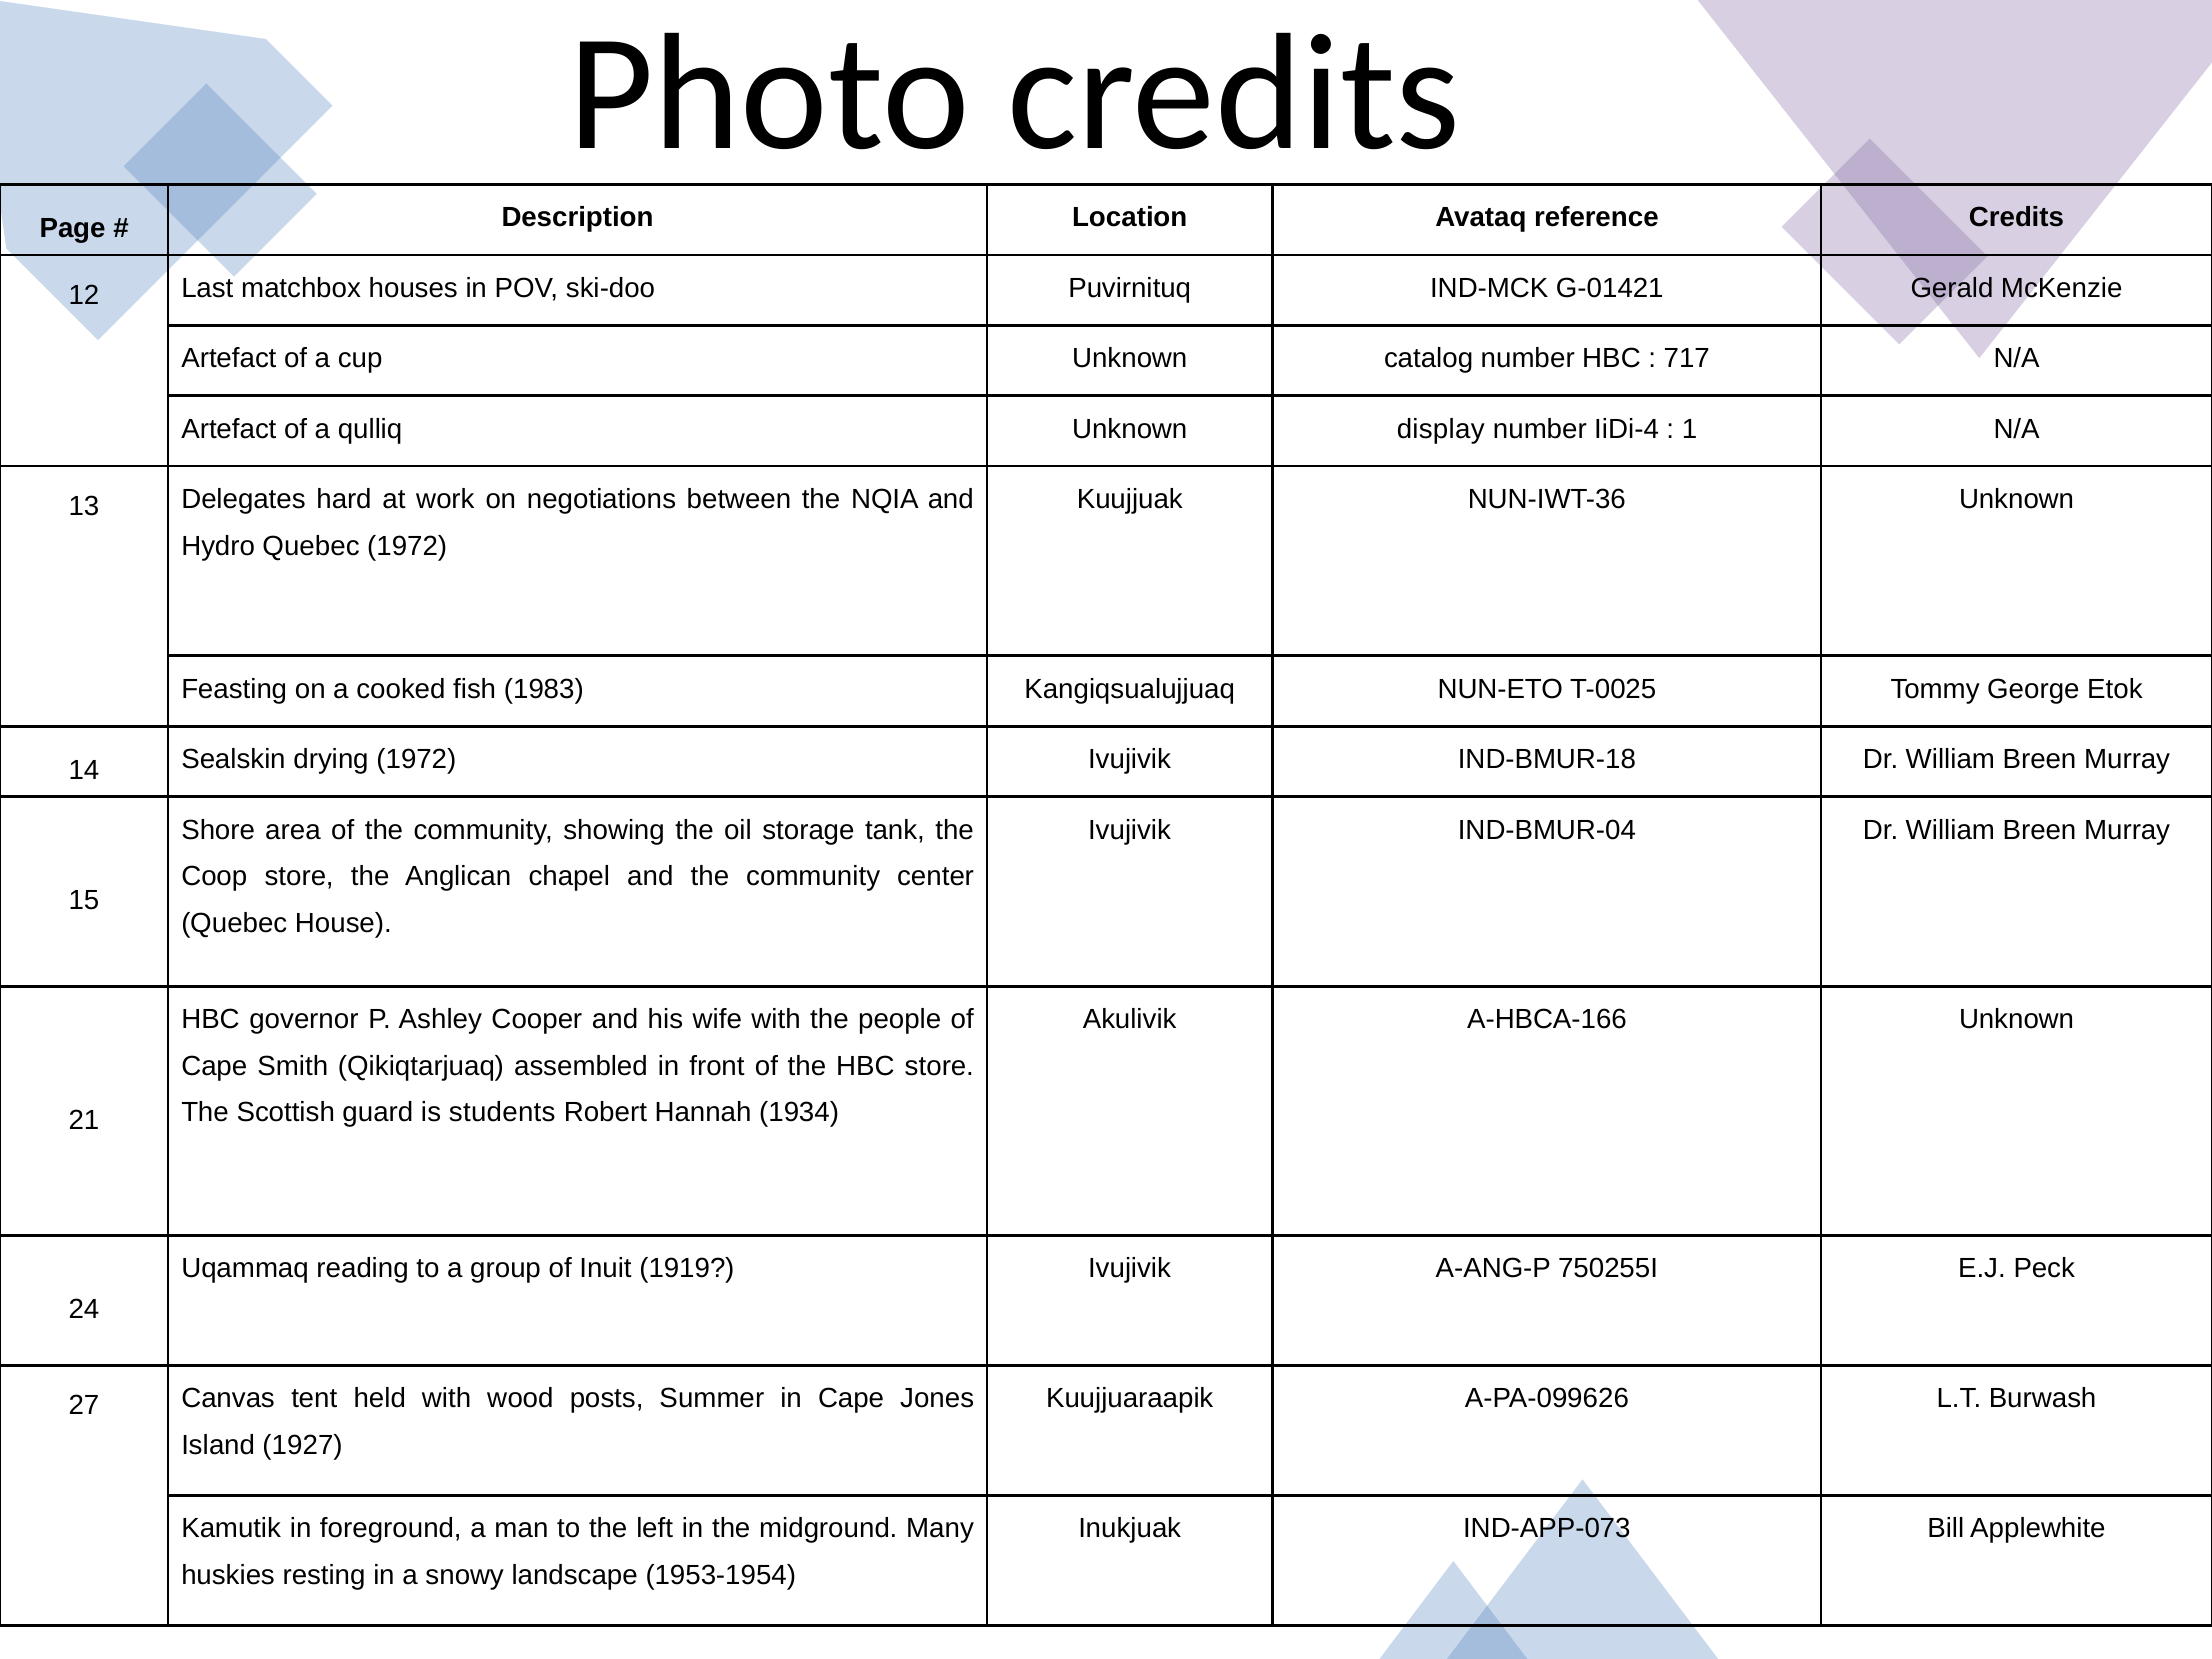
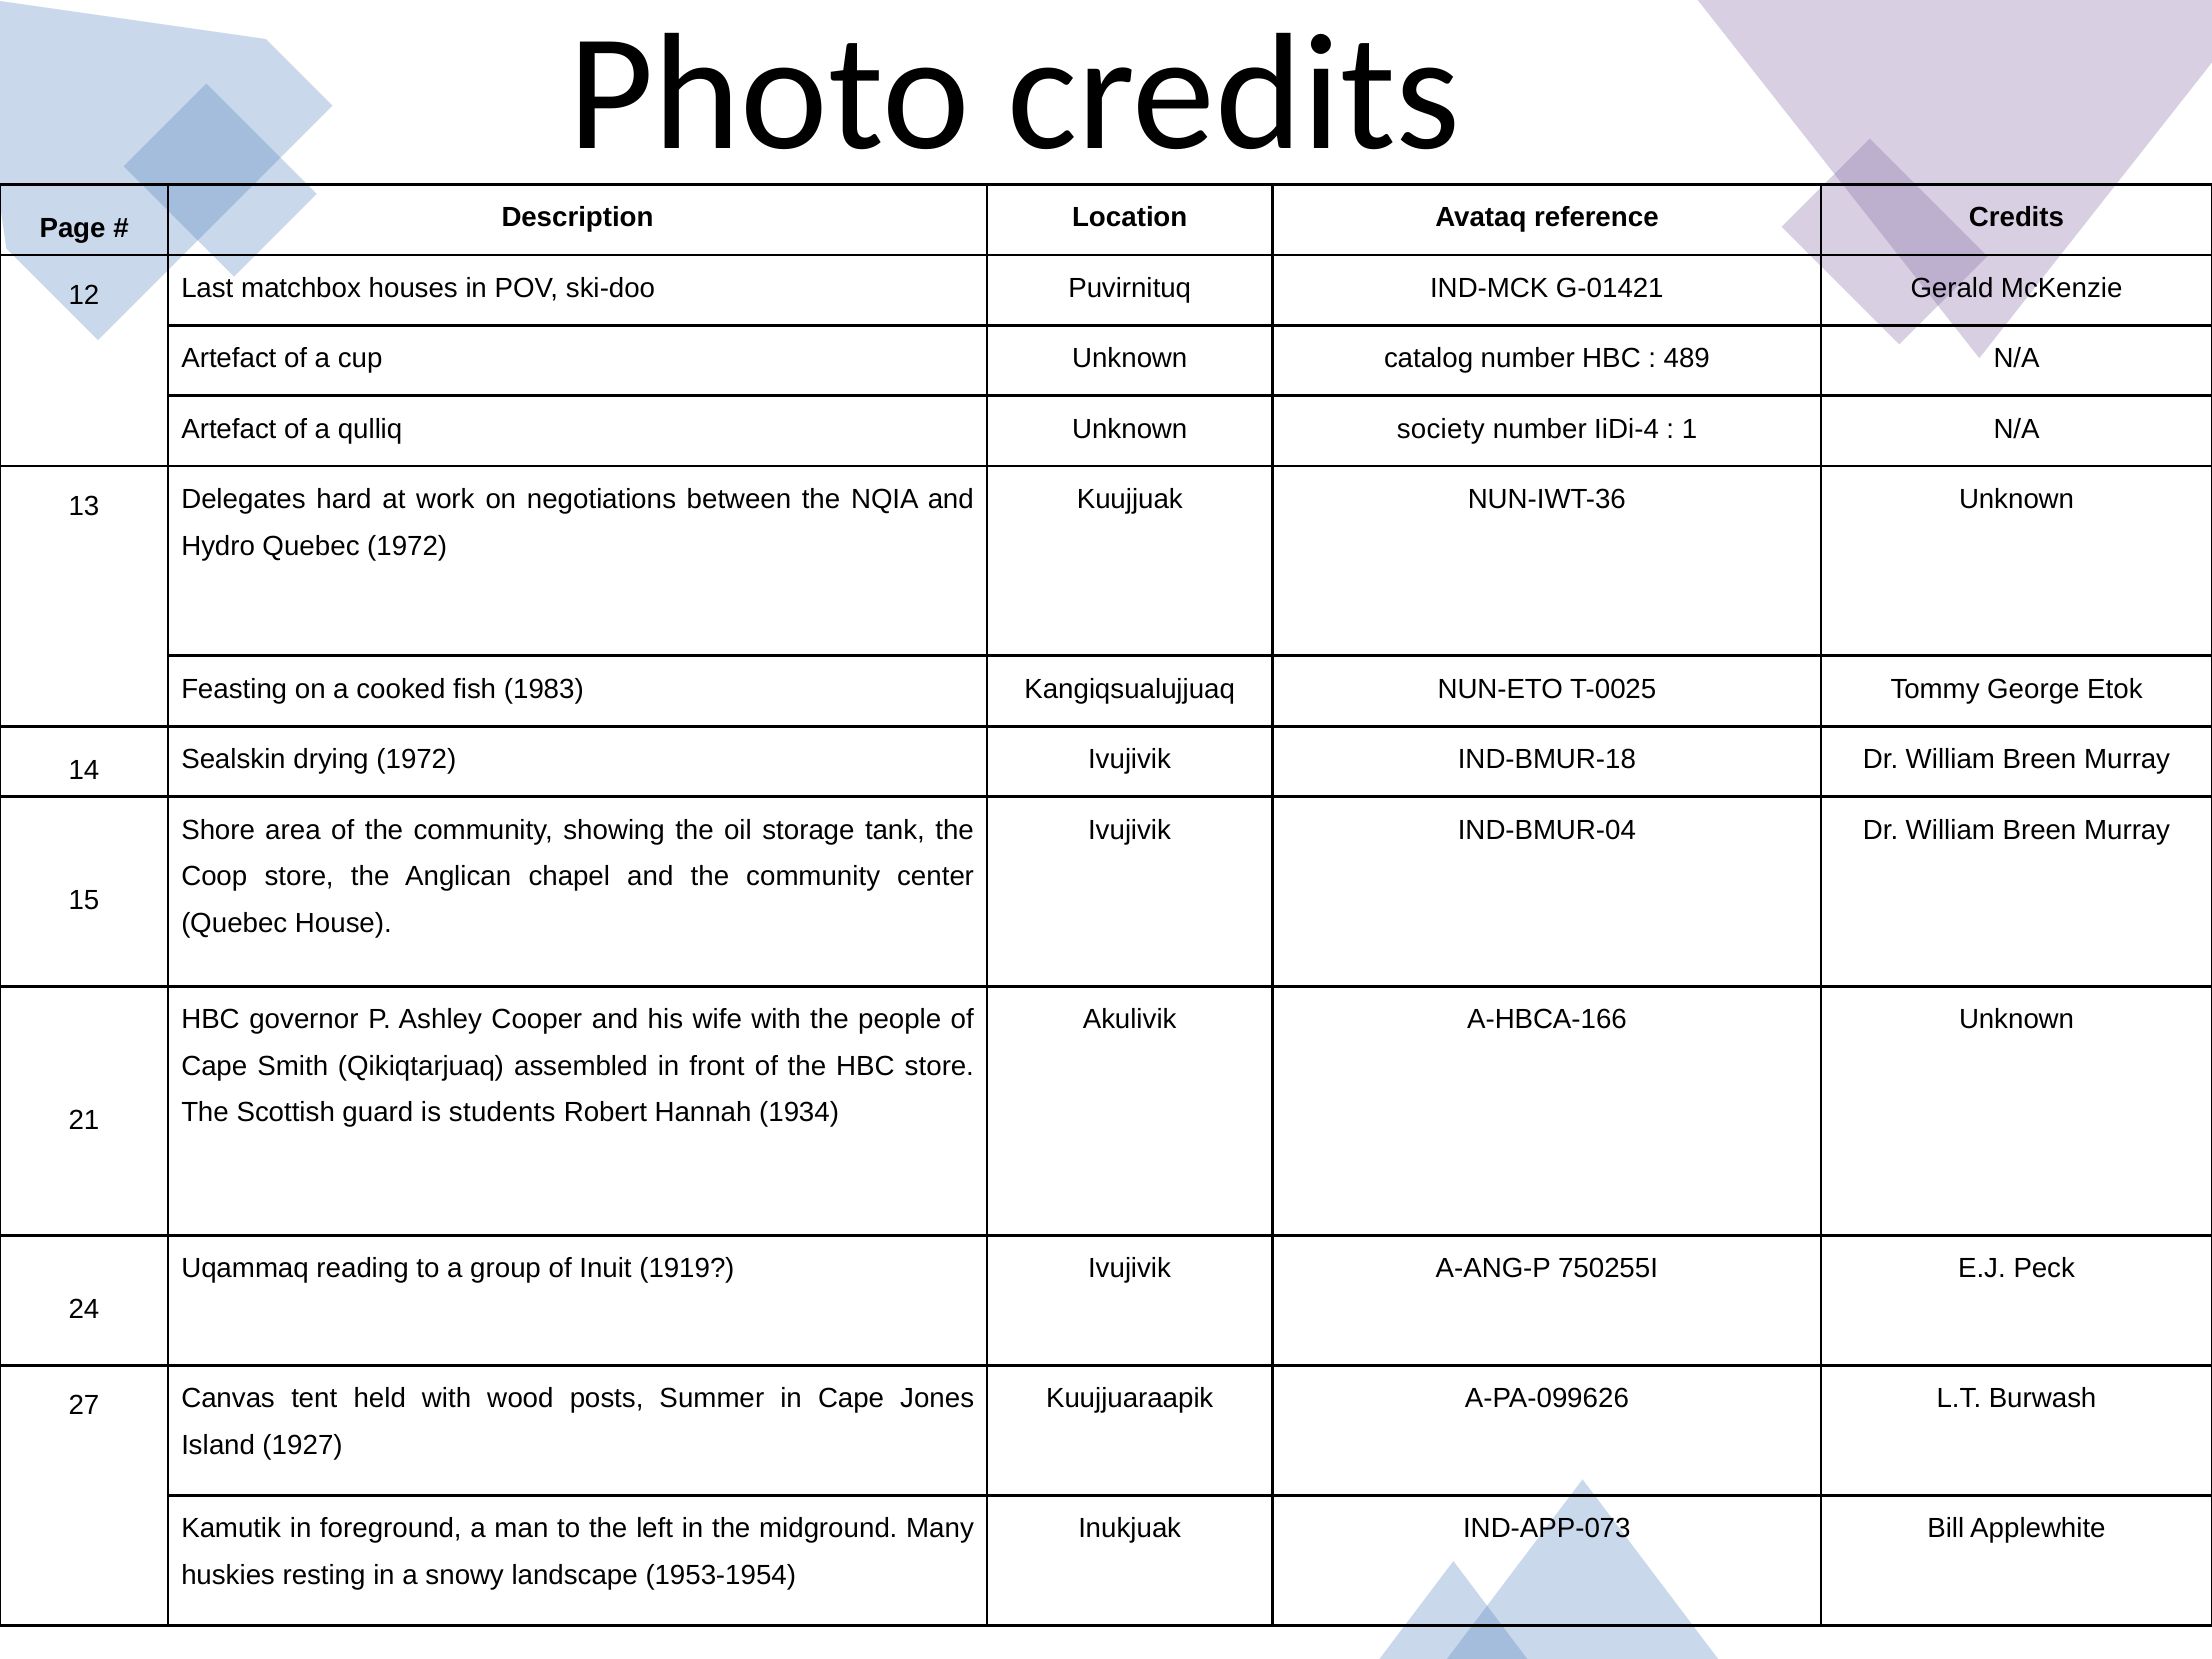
717: 717 -> 489 (1687, 359)
display: display -> society (1441, 429)
